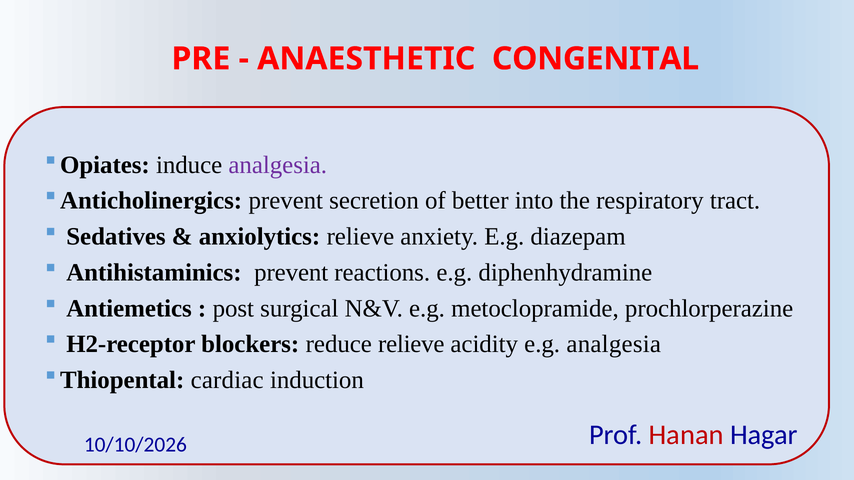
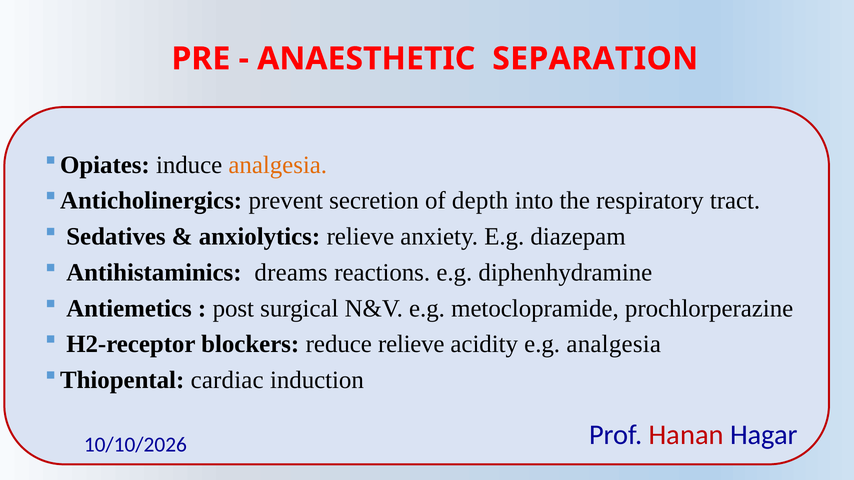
CONGENITAL: CONGENITAL -> SEPARATION (595, 59)
analgesia colour: purple -> orange (278, 165)
better: better -> depth (480, 201)
Antihistaminics prevent: prevent -> dreams (291, 273)
